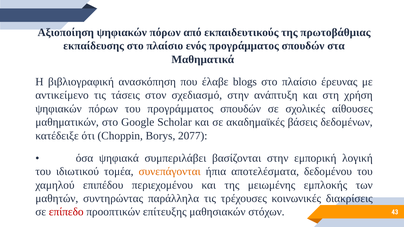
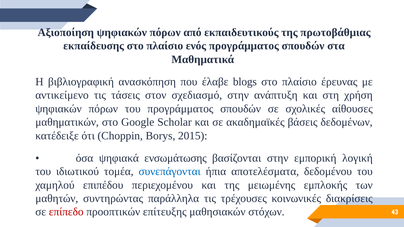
2077: 2077 -> 2015 (193, 136)
συμπεριλάβει: συμπεριλάβει -> ενσωμάτωσης (176, 158)
συνεπάγονται colour: orange -> blue (170, 172)
